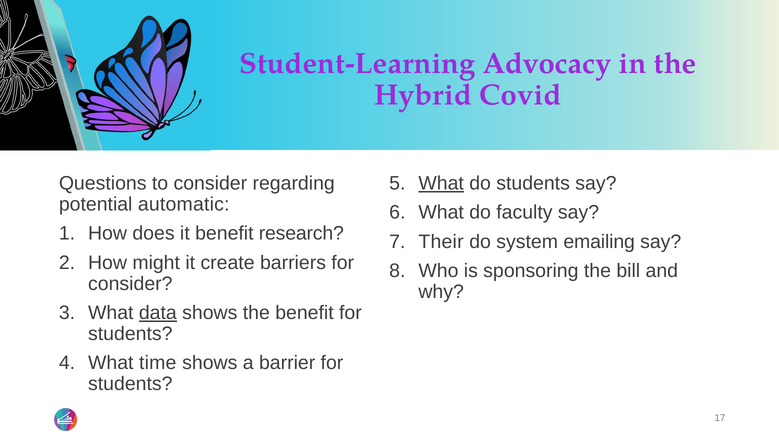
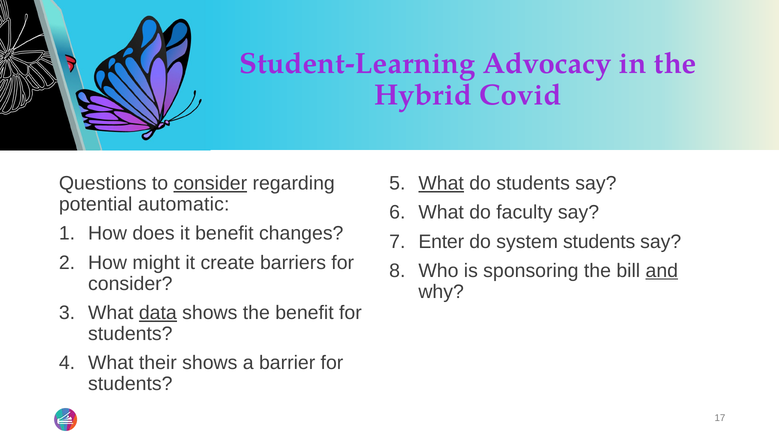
consider underline: none -> present (210, 183)
research: research -> changes (301, 234)
Their: Their -> Enter (441, 242)
system emailing: emailing -> students (599, 242)
and underline: none -> present (662, 271)
time: time -> their (158, 363)
